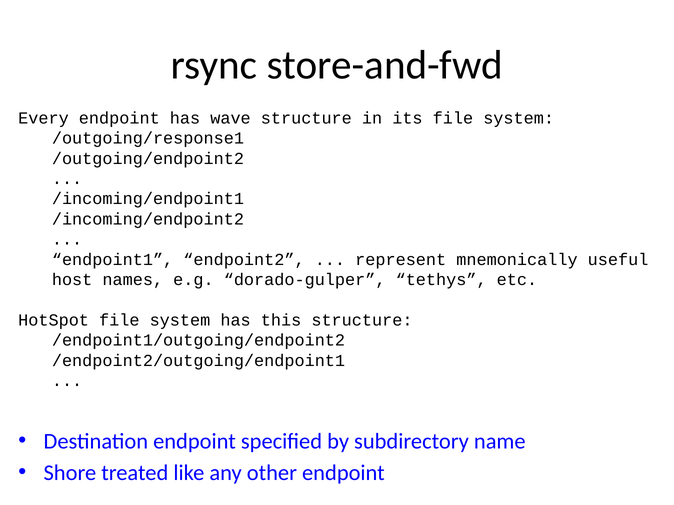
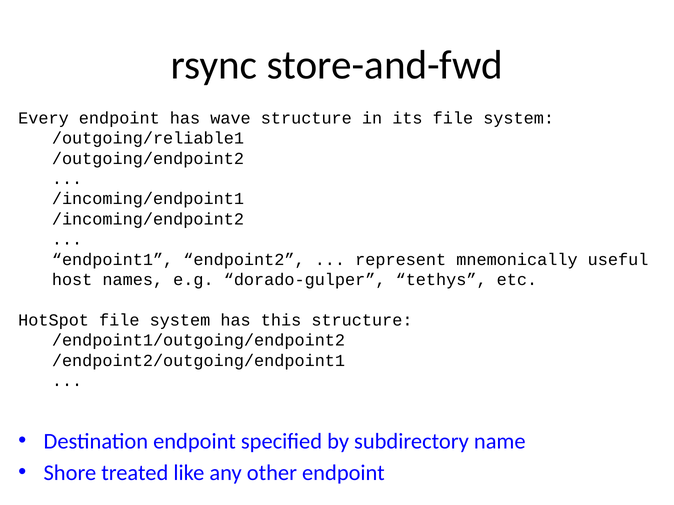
/outgoing/response1: /outgoing/response1 -> /outgoing/reliable1 (148, 138)
